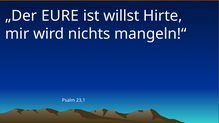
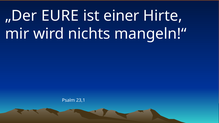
willst: willst -> einer (121, 16)
